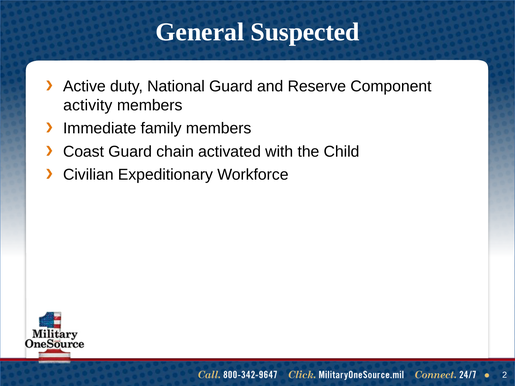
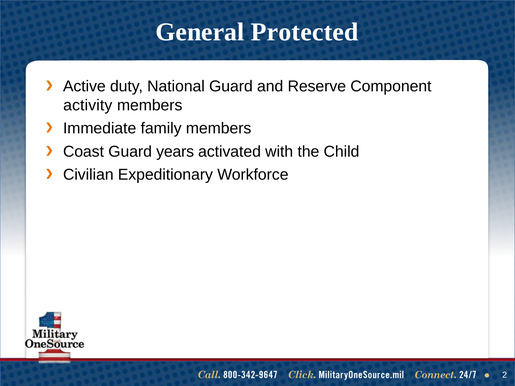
Suspected: Suspected -> Protected (305, 32)
chain: chain -> years (175, 152)
